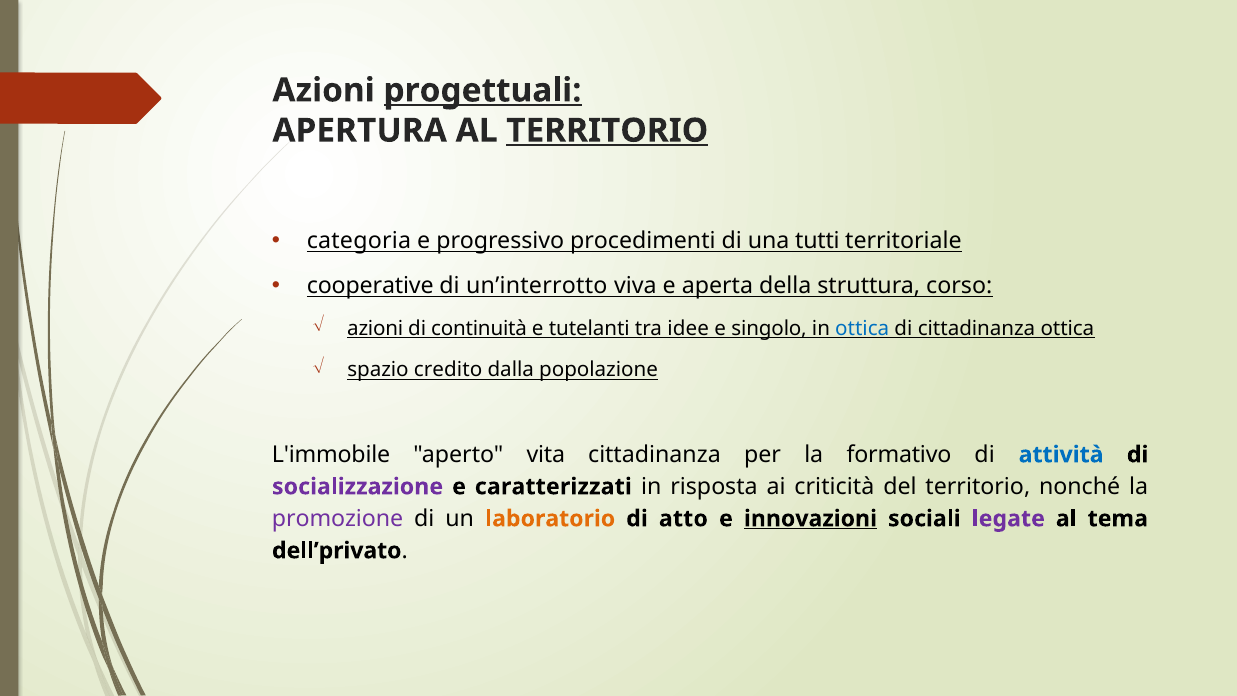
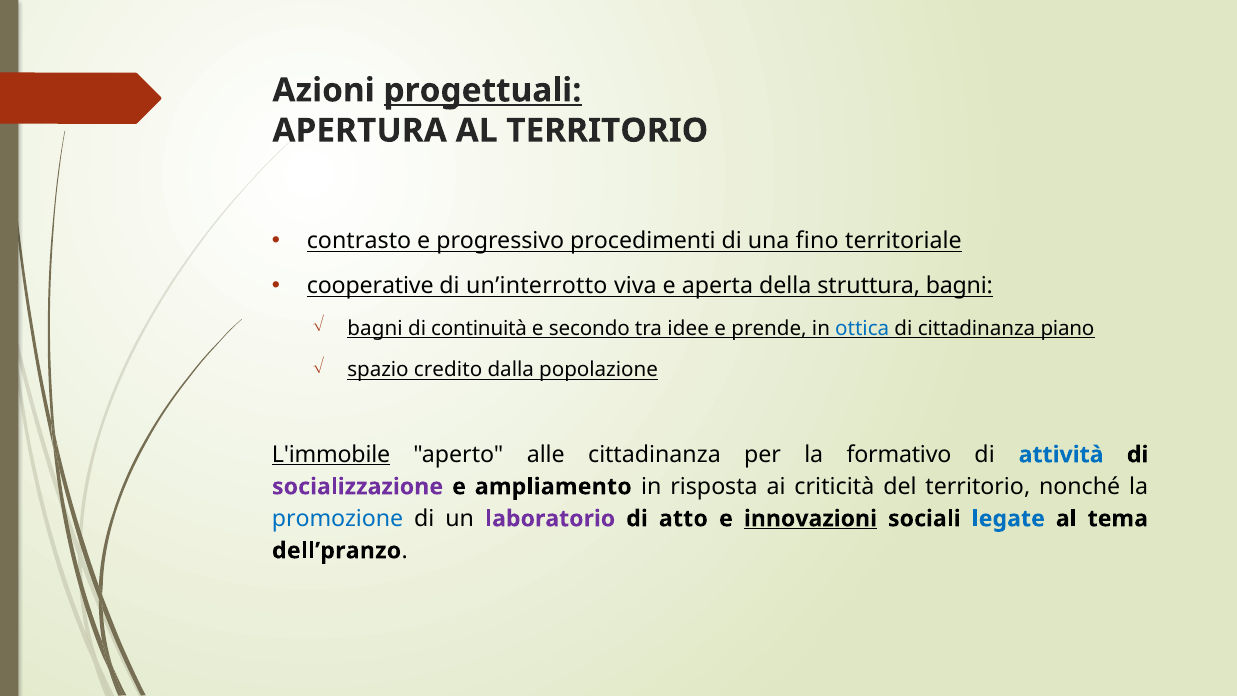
TERRITORIO underline: present -> none (607, 131)
categoria: categoria -> contrasto (359, 241)
tutti: tutti -> fino (817, 241)
struttura corso: corso -> bagni (959, 286)
azioni: azioni -> bagni (375, 328)
tutelanti: tutelanti -> secondo (589, 328)
singolo: singolo -> prende (769, 328)
cittadinanza ottica: ottica -> piano (1067, 328)
L'immobile underline: none -> present (331, 455)
vita: vita -> alle (546, 455)
caratterizzati: caratterizzati -> ampliamento (553, 487)
promozione colour: purple -> blue (338, 519)
laboratorio colour: orange -> purple (550, 519)
legate colour: purple -> blue (1008, 519)
dell’privato: dell’privato -> dell’pranzo (337, 551)
